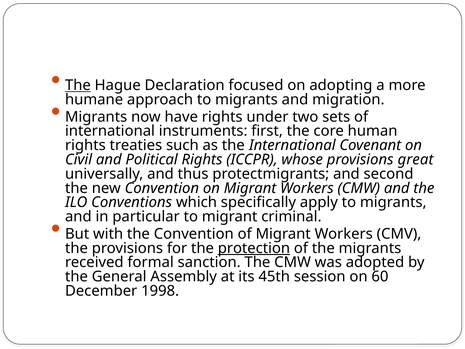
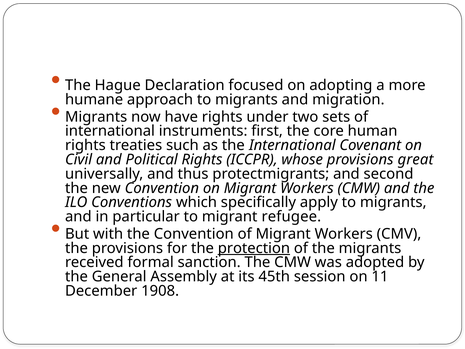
The underline: present -> none (78, 85)
criminal: criminal -> refugee (291, 216)
60: 60 -> 11 (380, 276)
1998: 1998 -> 1908 (160, 291)
